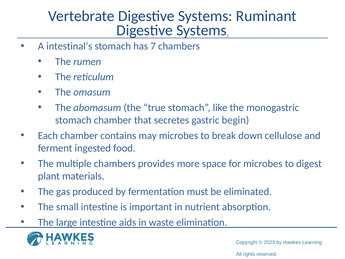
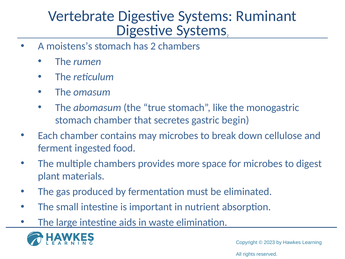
intestinal’s: intestinal’s -> moistens’s (69, 46)
has 7: 7 -> 2 (153, 46)
